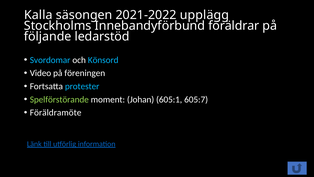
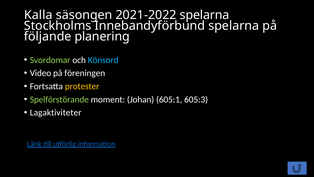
2021-2022 upplägg: upplägg -> spelarna (205, 15)
Innebandyförbund föräldrar: föräldrar -> spelarna (234, 26)
ledarstöd: ledarstöd -> planering (102, 37)
Svordomar colour: light blue -> light green (50, 60)
protester colour: light blue -> yellow (82, 86)
605:7: 605:7 -> 605:3 (196, 99)
Föräldramöte: Föräldramöte -> Lagaktiviteter (56, 112)
